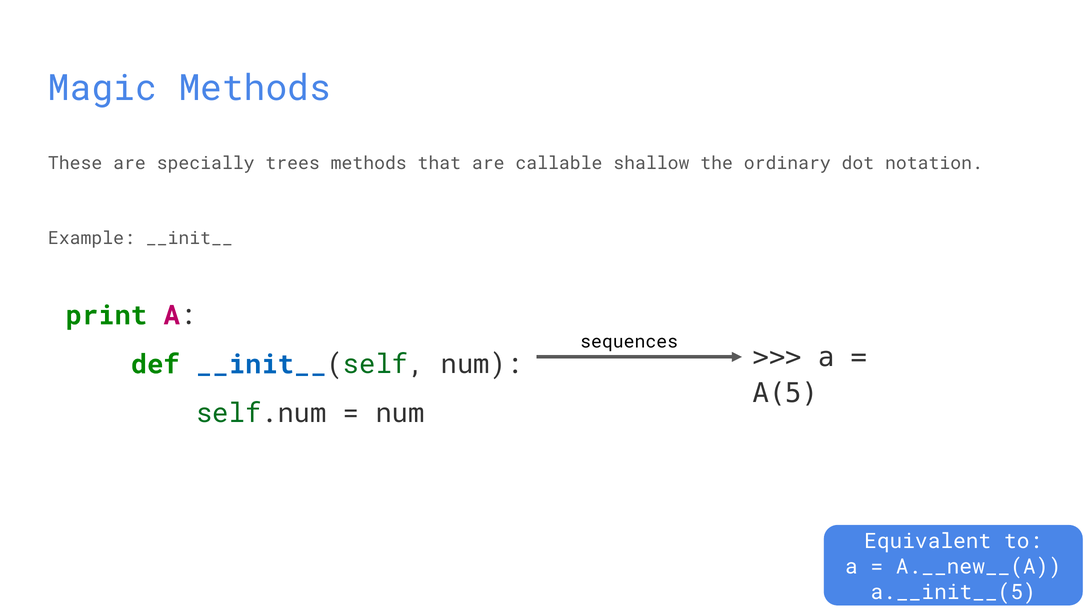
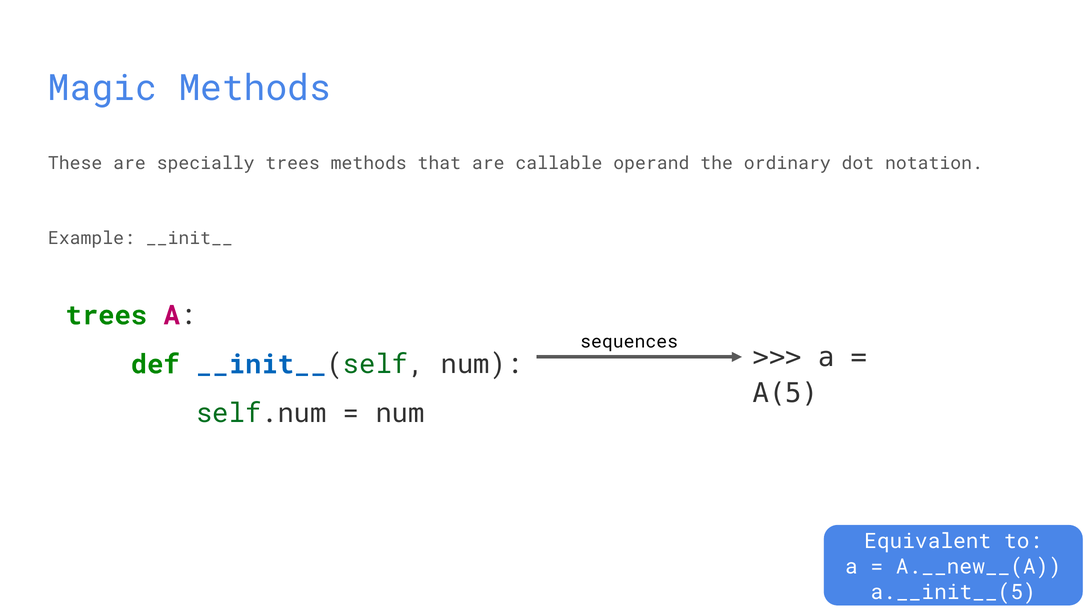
shallow: shallow -> operand (651, 163)
print: print -> trees (106, 315)
